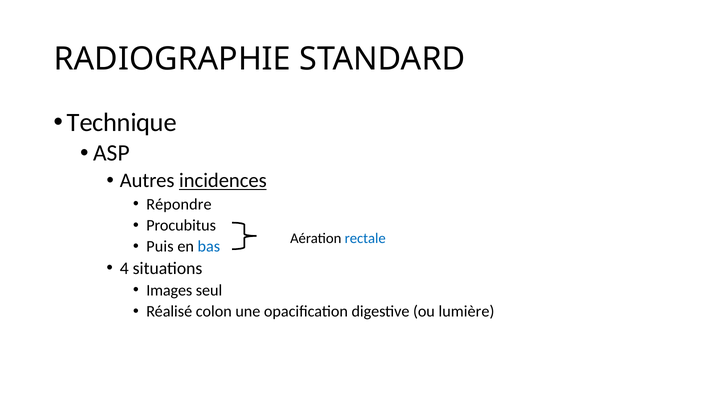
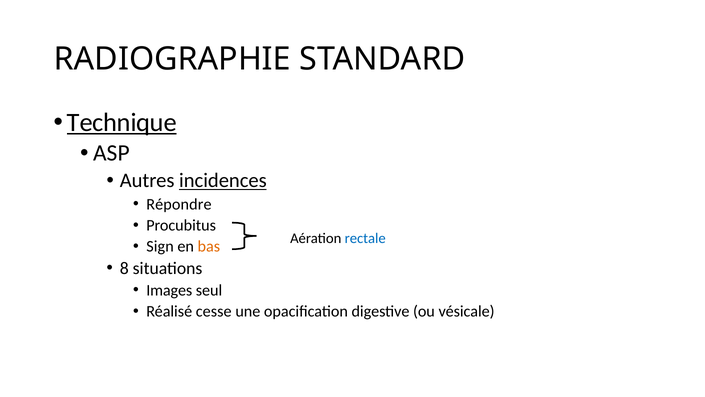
Technique underline: none -> present (122, 122)
Puis: Puis -> Sign (160, 246)
bas colour: blue -> orange (209, 246)
4: 4 -> 8 (124, 268)
colon: colon -> cesse (214, 311)
lumière: lumière -> vésicale (467, 311)
